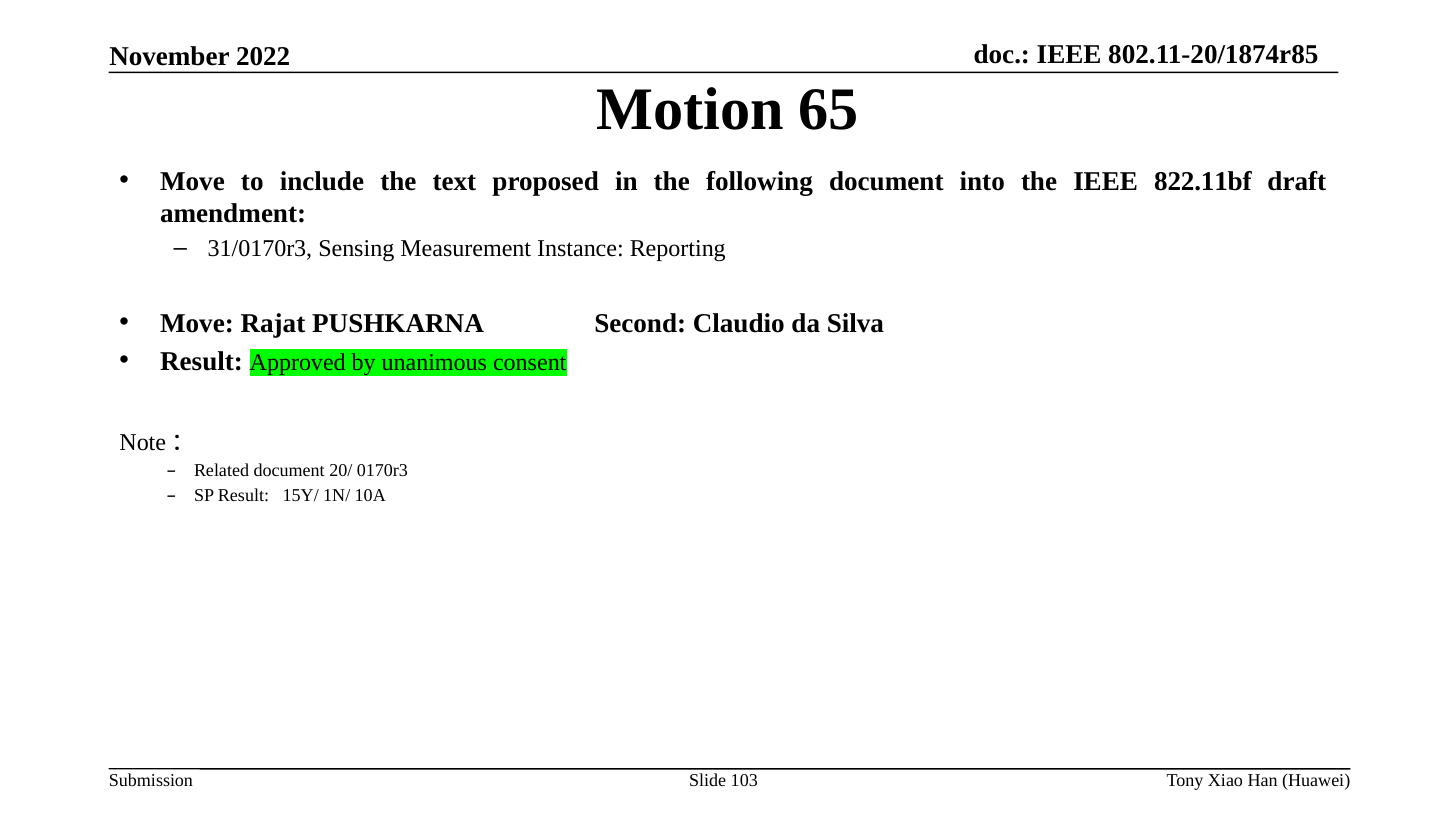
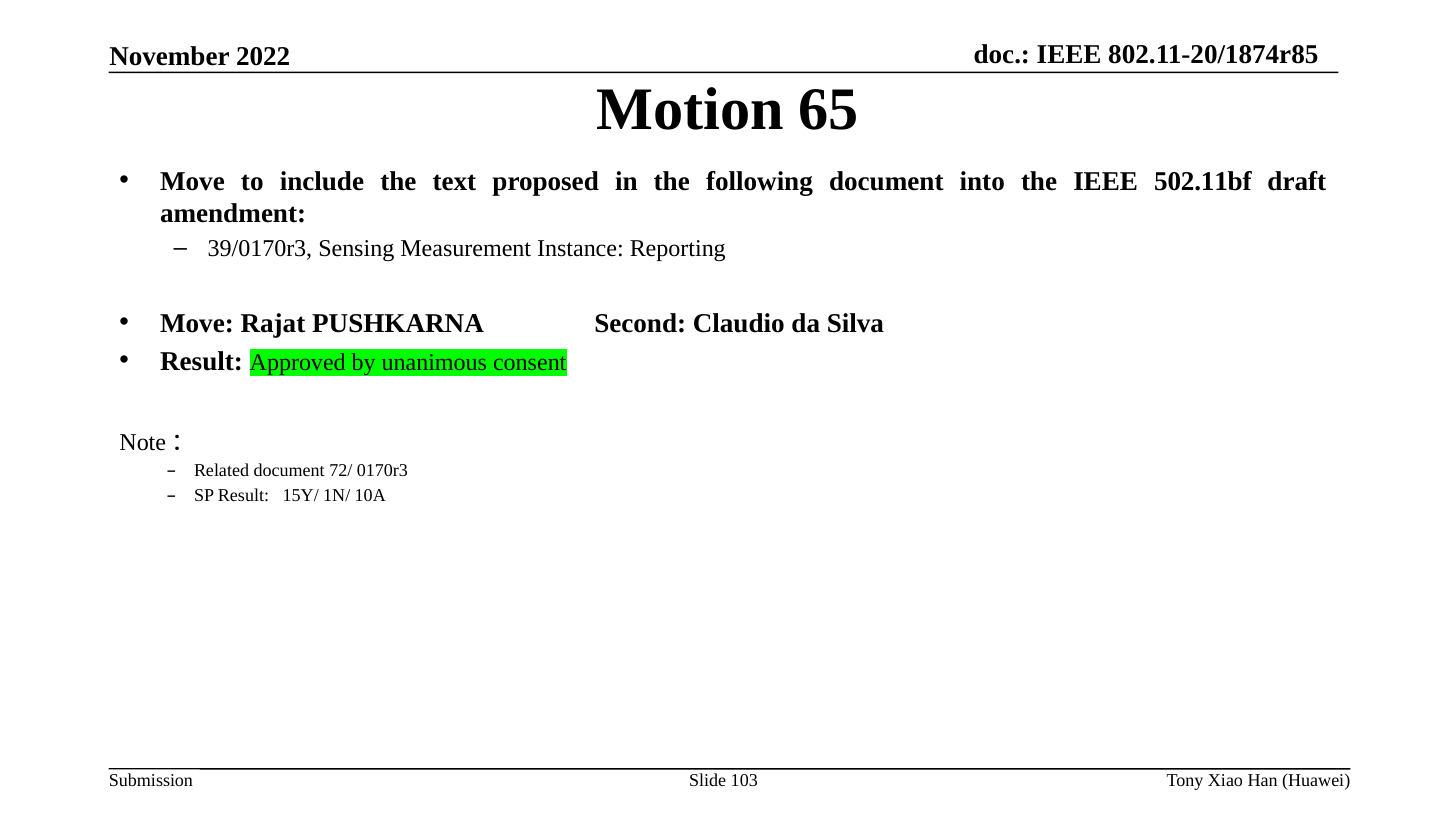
822.11bf: 822.11bf -> 502.11bf (1203, 181)
31/0170r3: 31/0170r3 -> 39/0170r3 (260, 249)
20/: 20/ -> 72/ (341, 471)
